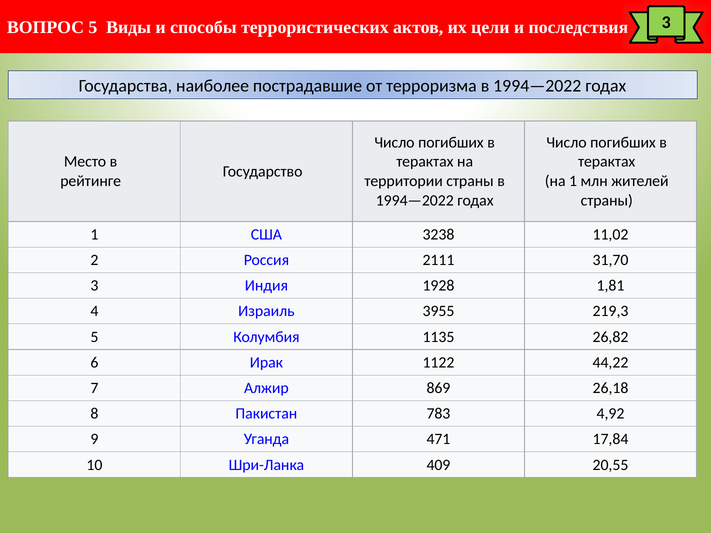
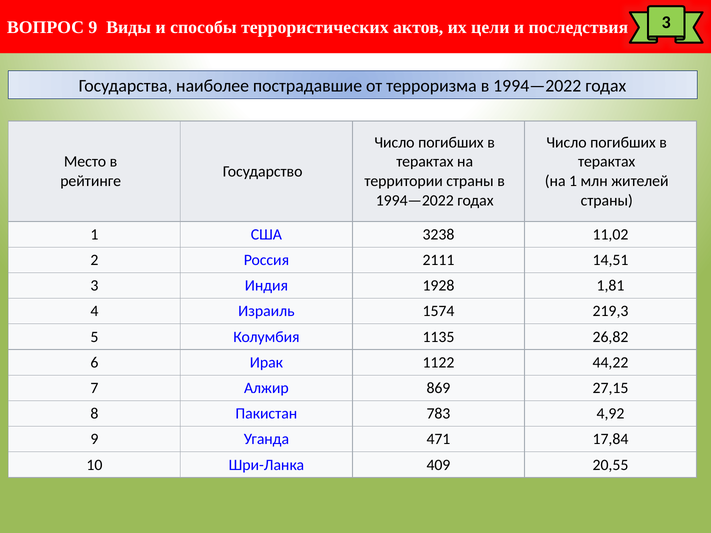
ВОПРОС 5: 5 -> 9 (93, 27)
31,70: 31,70 -> 14,51 (611, 260)
3955: 3955 -> 1574 (438, 311)
26,18: 26,18 -> 27,15 (611, 388)
